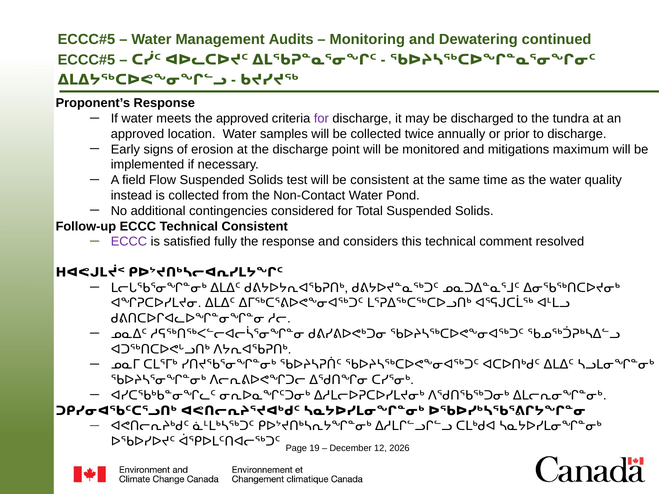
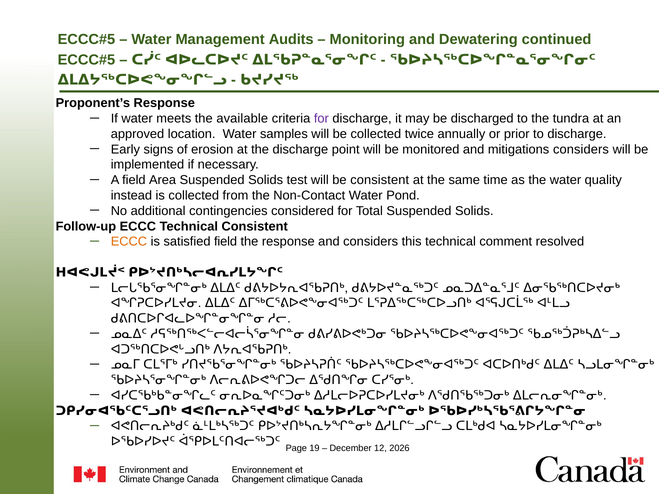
the approved: approved -> available (242, 119)
mitigations maximum: maximum -> considers (581, 149)
Flow: Flow -> Area (163, 180)
ECCC colour: purple -> orange (129, 242)
satisfied fully: fully -> field (226, 242)
